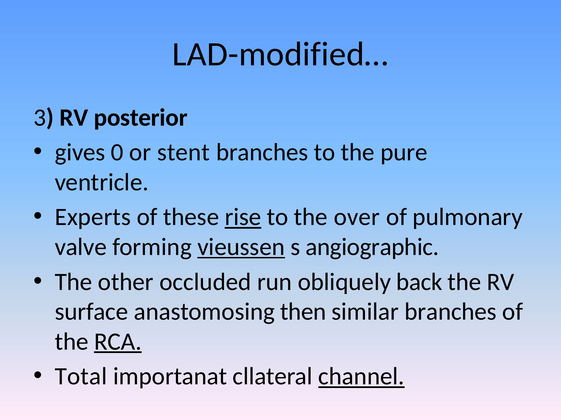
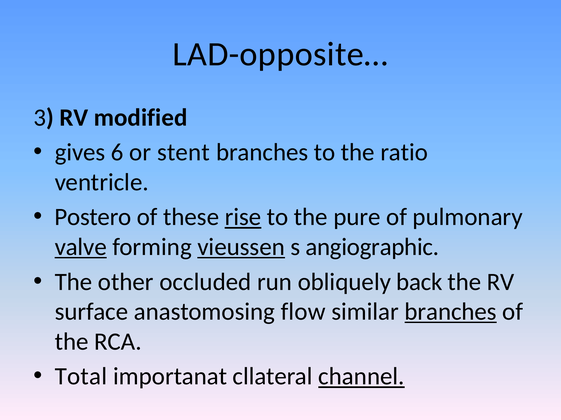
LAD-modified…: LAD-modified… -> LAD-opposite… (280, 54)
posterior: posterior -> modified (141, 118)
0: 0 -> 6 (117, 153)
pure: pure -> ratio (404, 153)
Experts: Experts -> Postero (93, 217)
over: over -> pure (357, 217)
valve underline: none -> present (81, 247)
then: then -> flow (303, 312)
branches underline: none -> present (451, 312)
RCA underline: present -> none (118, 342)
